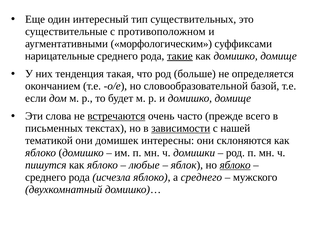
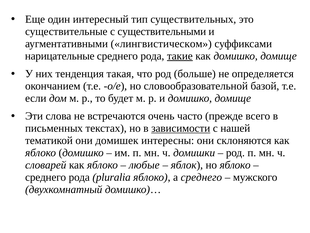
противоположном: противоположном -> существительными (162, 31)
морфологическим: морфологическим -> лингвистическом (161, 44)
встречаются underline: present -> none (116, 116)
пишутся: пишутся -> словарей (46, 165)
яблоко underline: present -> none (235, 165)
исчезла: исчезла -> pluralia (112, 177)
